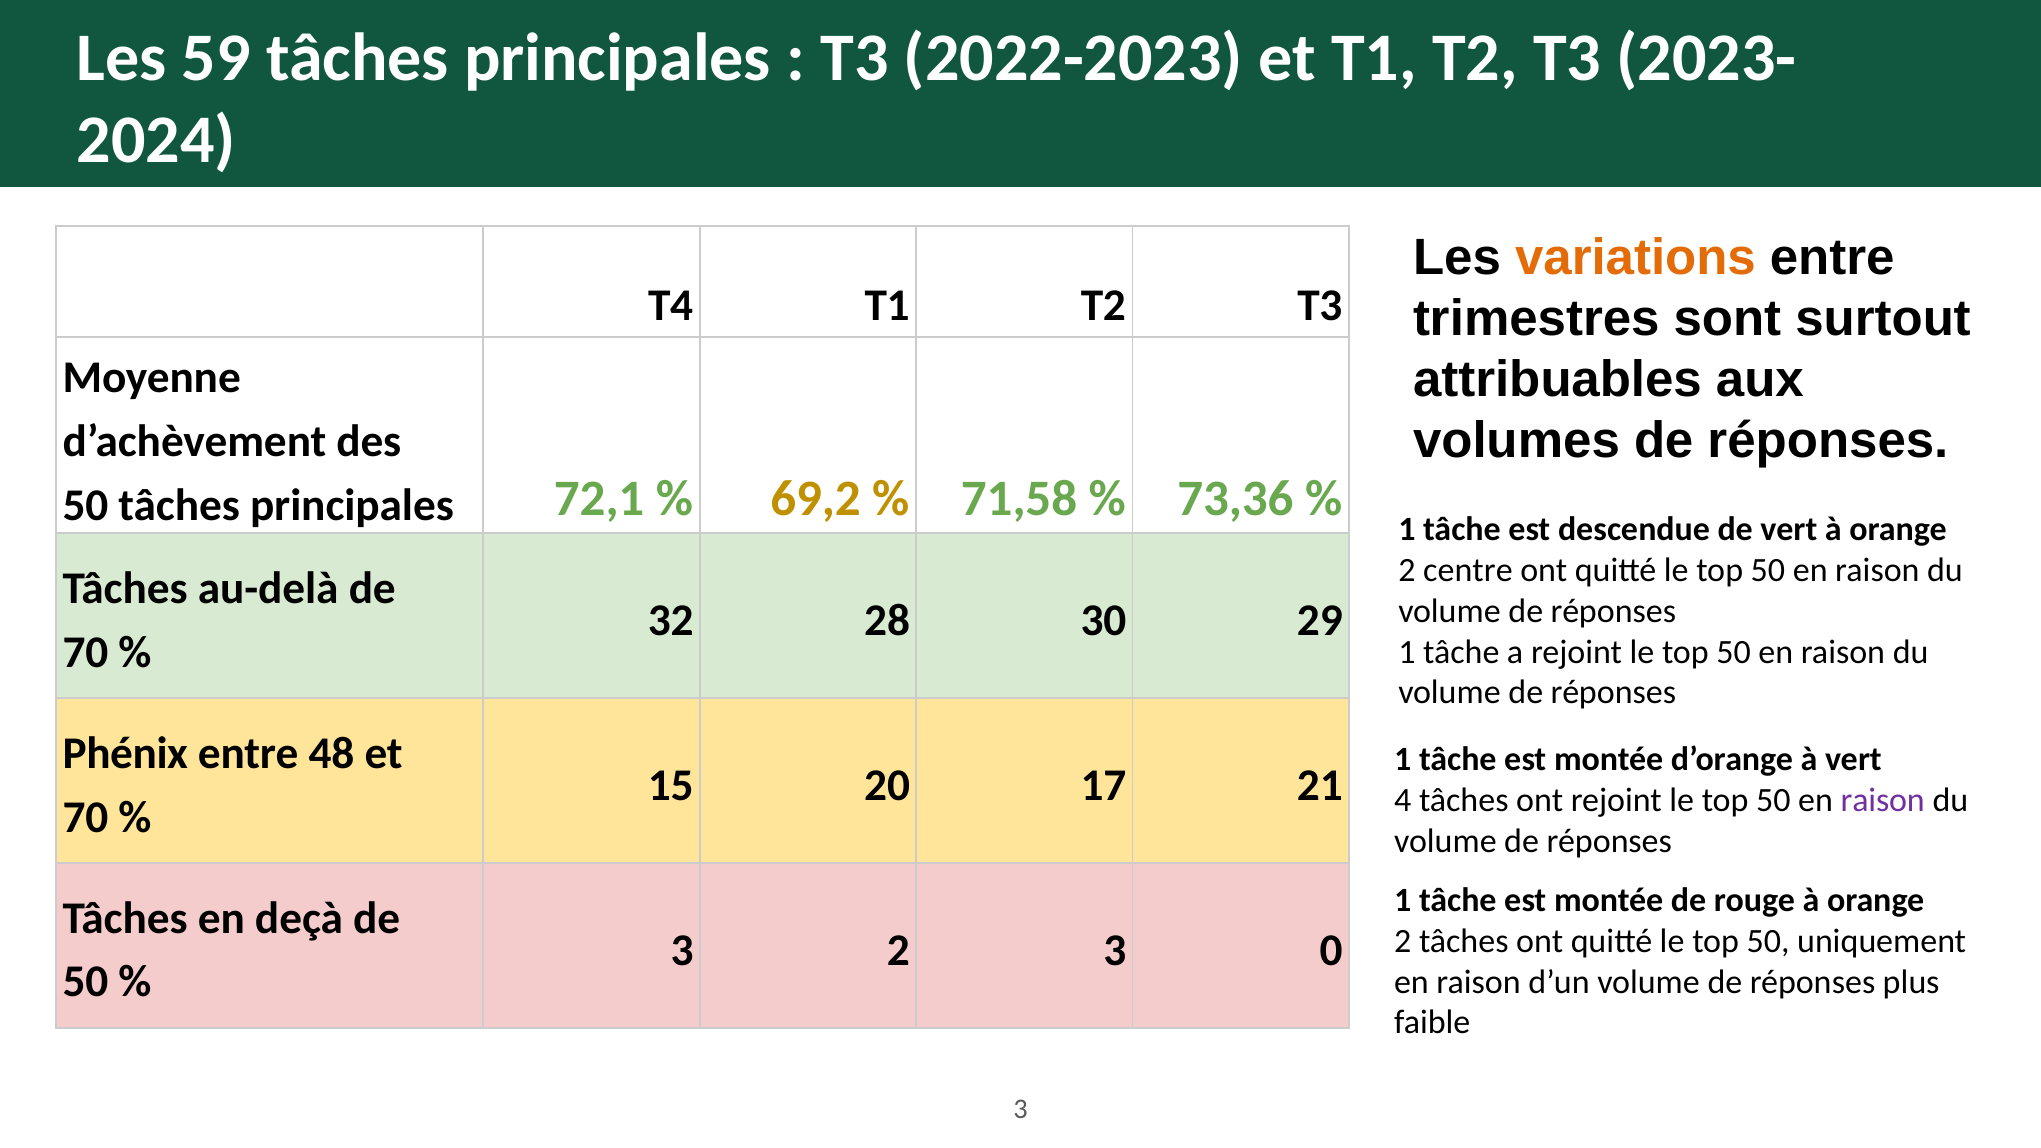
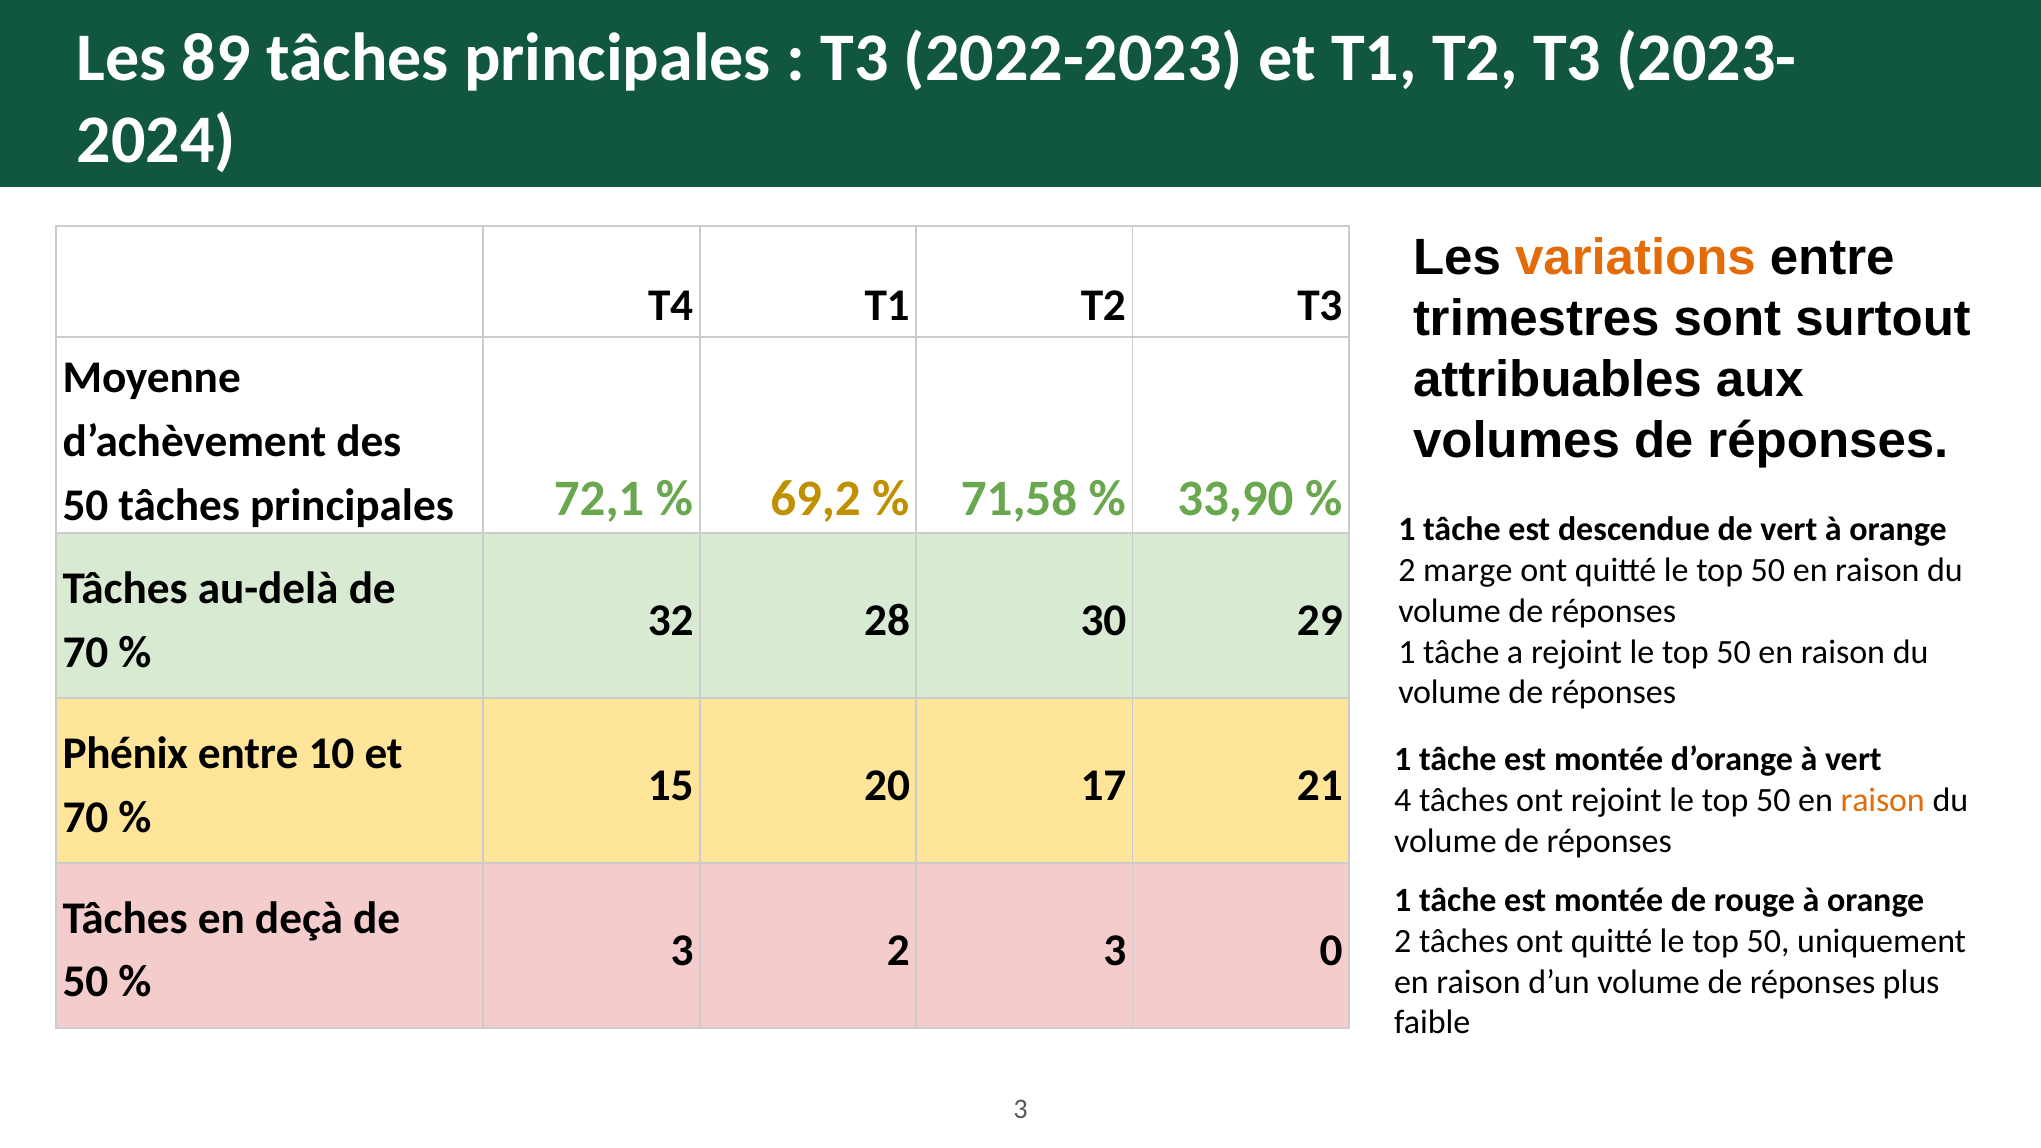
59: 59 -> 89 (216, 58)
73,36: 73,36 -> 33,90 (1235, 499)
centre: centre -> marge (1468, 570)
48: 48 -> 10 (331, 753)
raison colour: purple -> orange (1883, 800)
